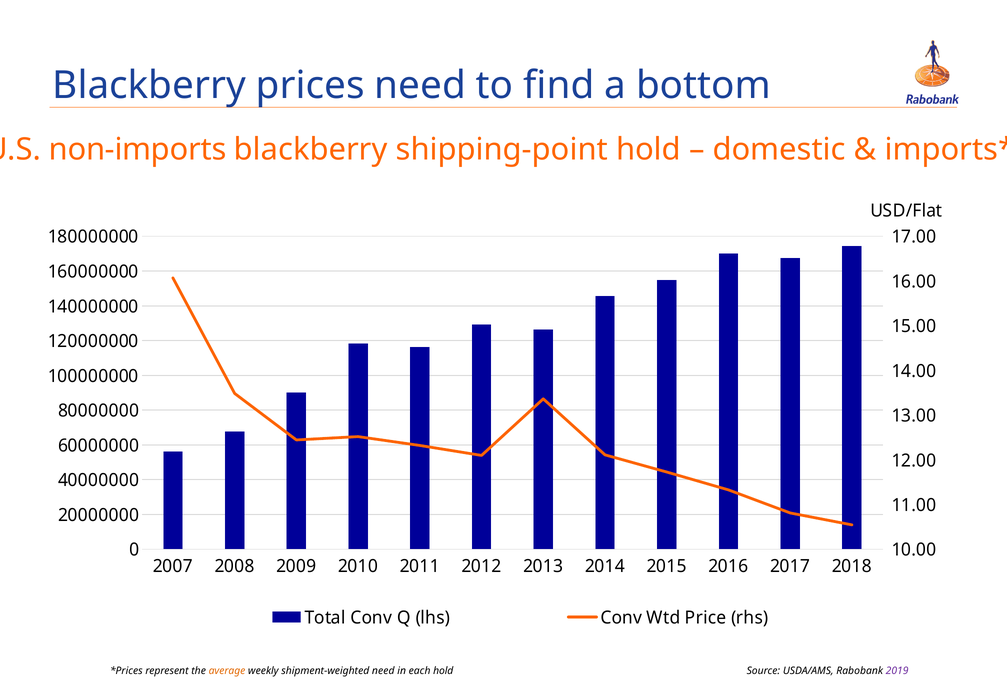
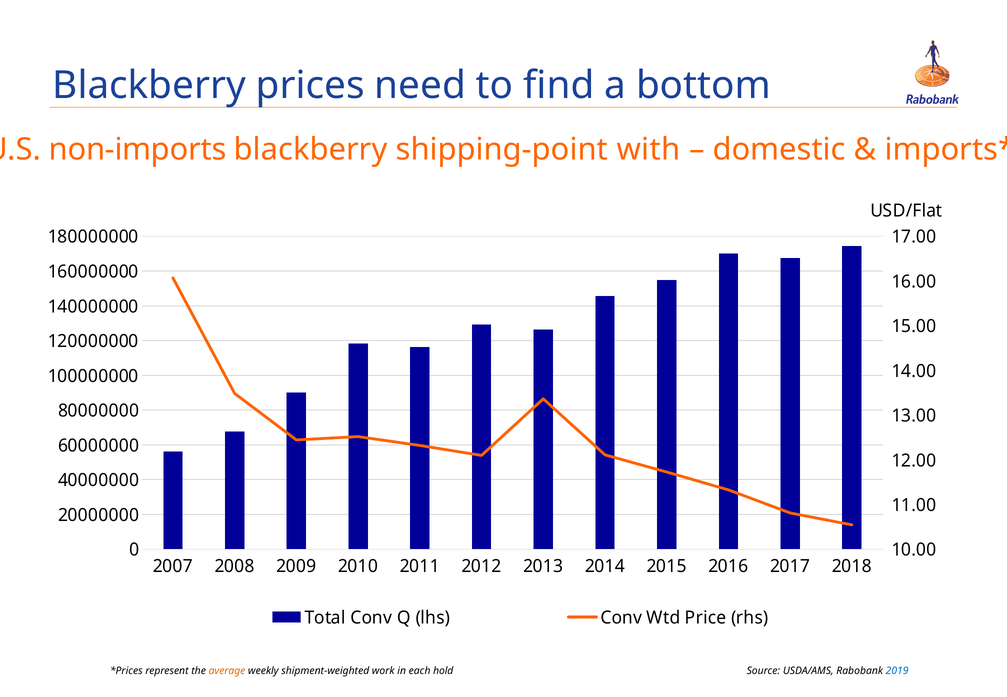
shipping-point hold: hold -> with (648, 150)
2019 colour: purple -> blue (897, 671)
shipment-weighted need: need -> work (383, 671)
